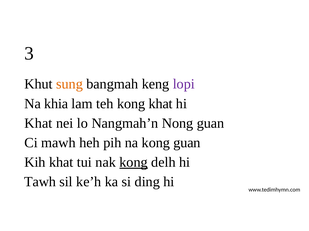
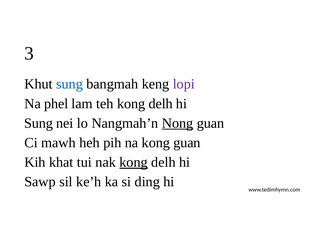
sung colour: orange -> blue (69, 84)
khia: khia -> phel (56, 104)
teh kong khat: khat -> delh (161, 104)
Khat: Khat -> Sung (39, 124)
Nong underline: none -> present (178, 124)
Tawh: Tawh -> Sawp (40, 182)
